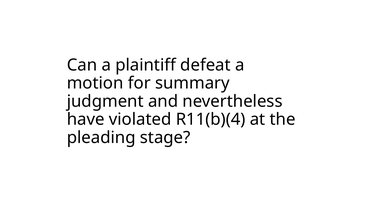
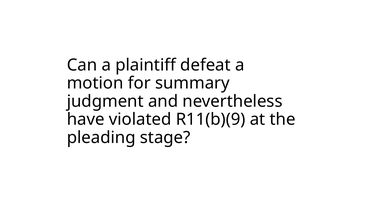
R11(b)(4: R11(b)(4 -> R11(b)(9 (211, 119)
